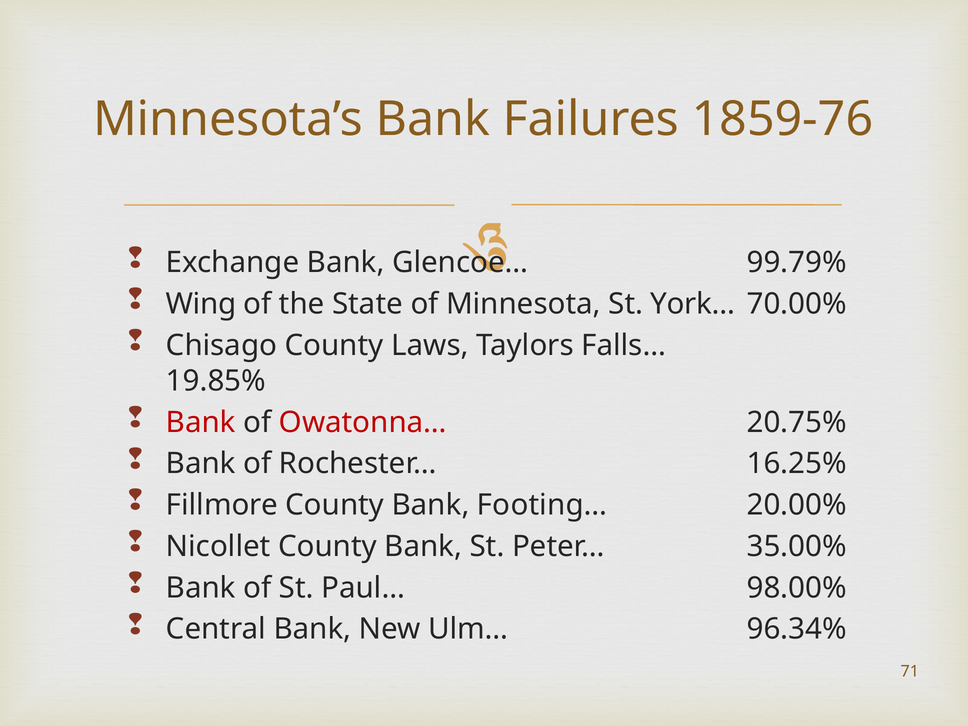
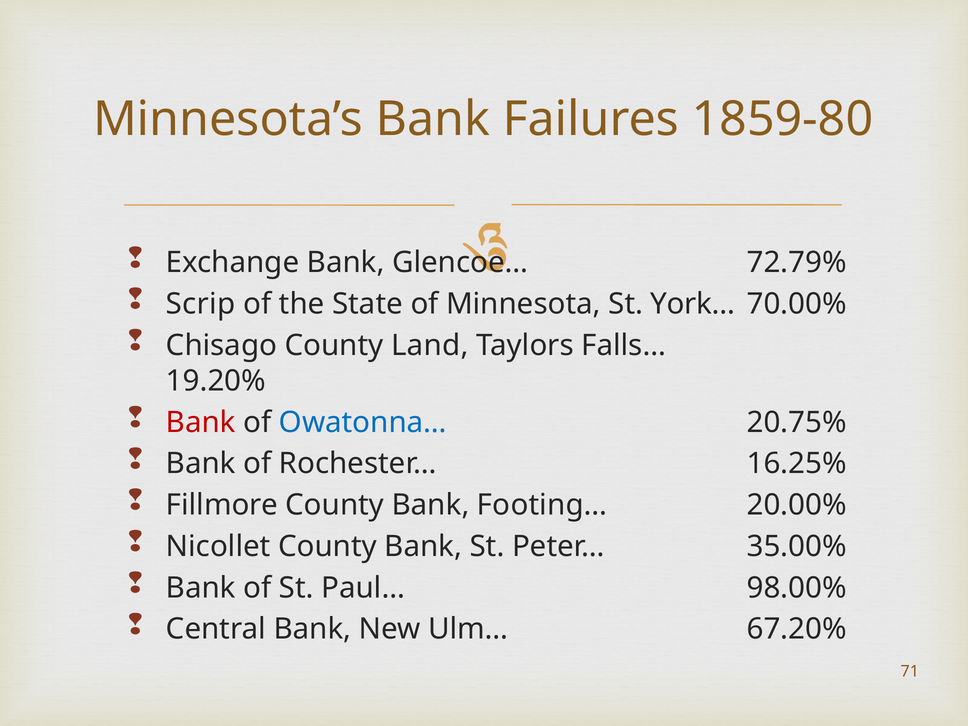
1859-76: 1859-76 -> 1859-80 (783, 120)
99.79%: 99.79% -> 72.79% (797, 263)
Wing: Wing -> Scrip (201, 304)
Laws: Laws -> Land (430, 345)
19.85%: 19.85% -> 19.20% (216, 381)
Owatonna… colour: red -> blue (363, 422)
96.34%: 96.34% -> 67.20% (797, 629)
